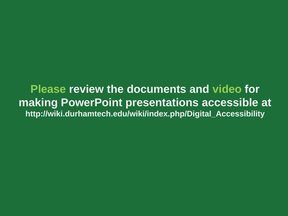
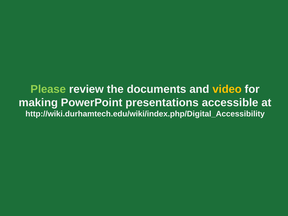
video colour: light green -> yellow (227, 89)
